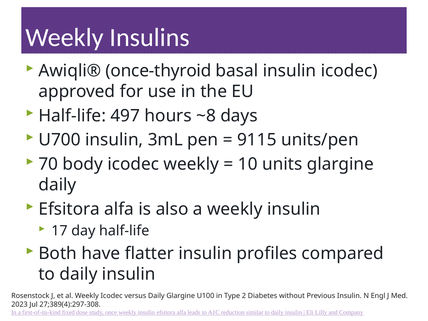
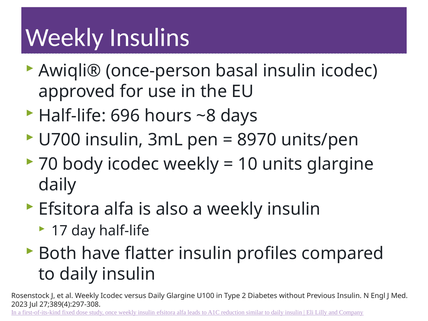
once-thyroid: once-thyroid -> once-person (158, 71)
497: 497 -> 696 (125, 116)
9115: 9115 -> 8970 (257, 140)
